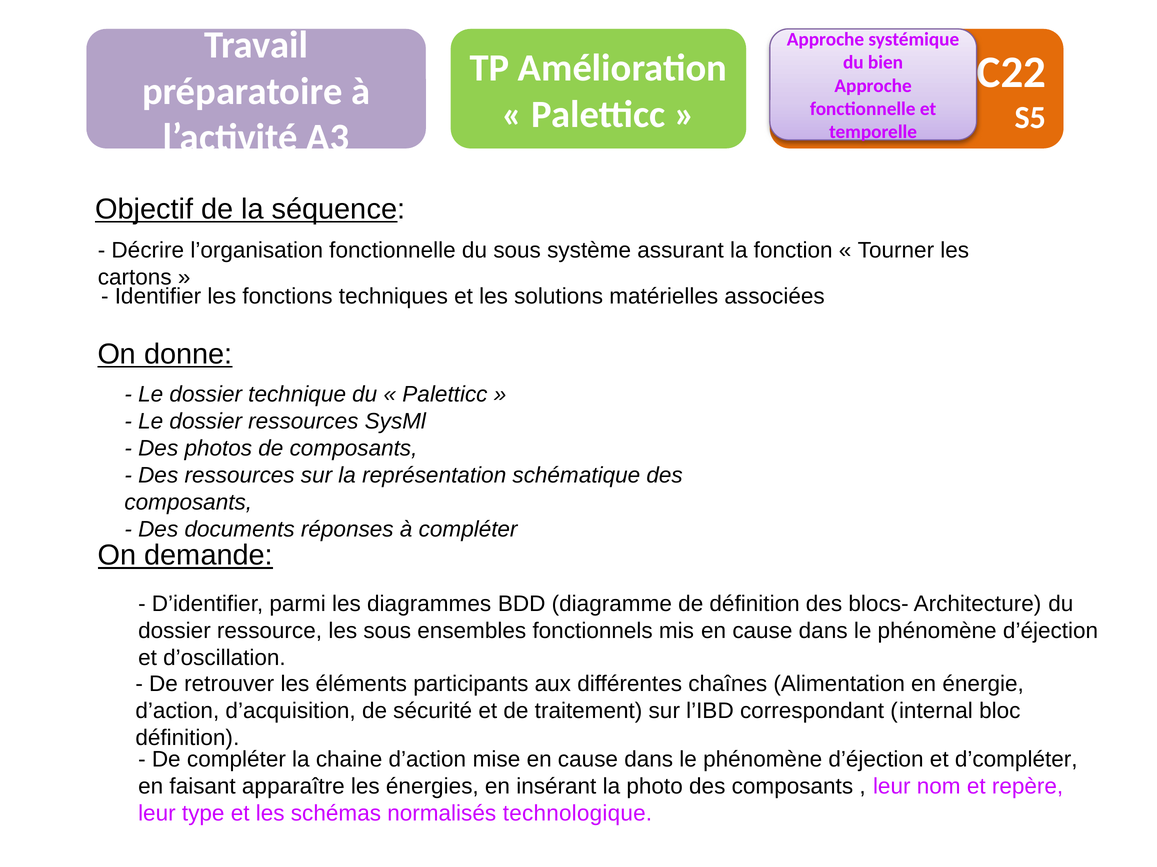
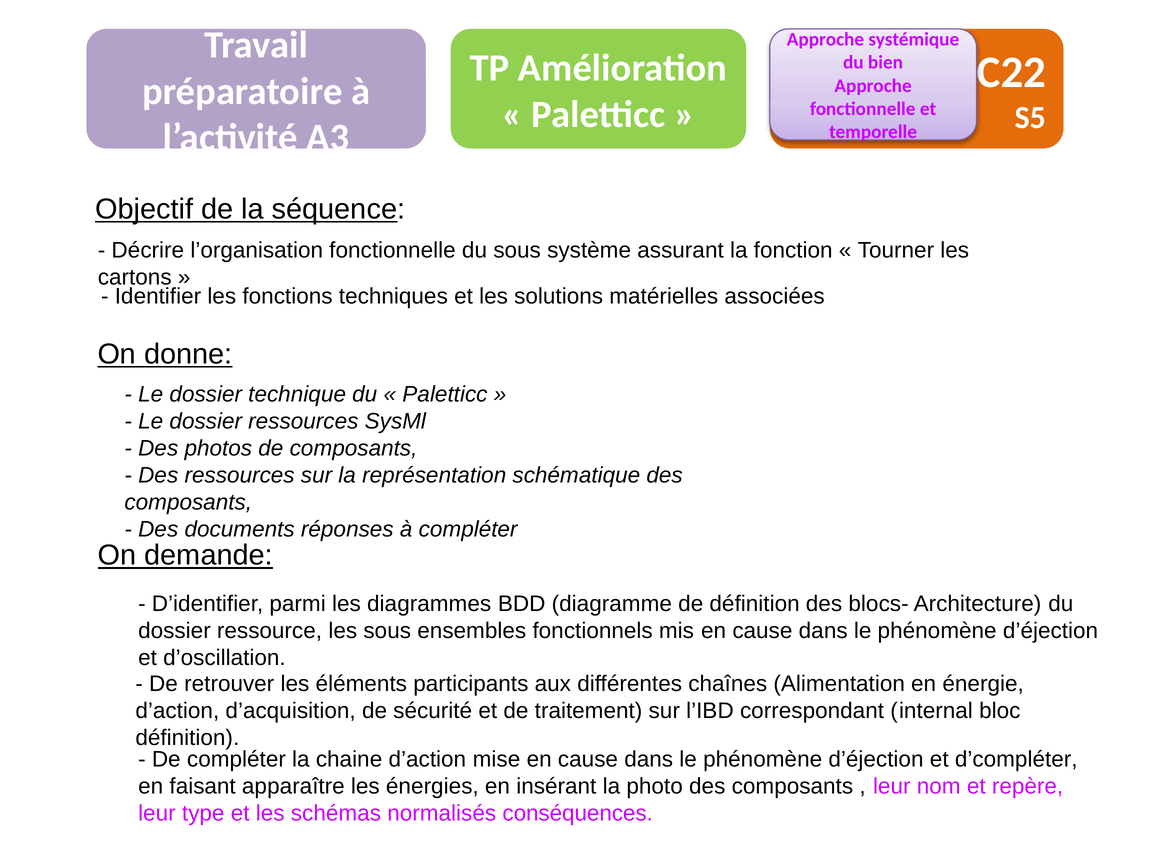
technologique: technologique -> conséquences (578, 814)
